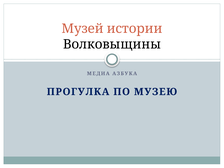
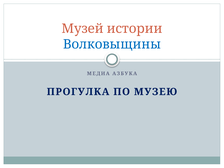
Волковыщины colour: black -> blue (112, 44)
